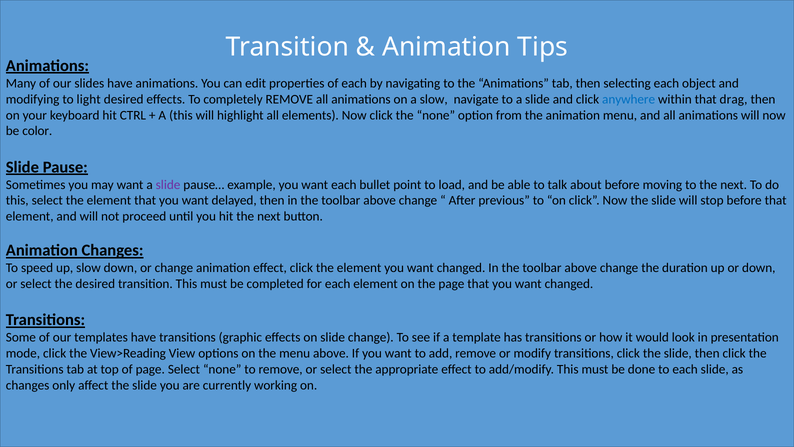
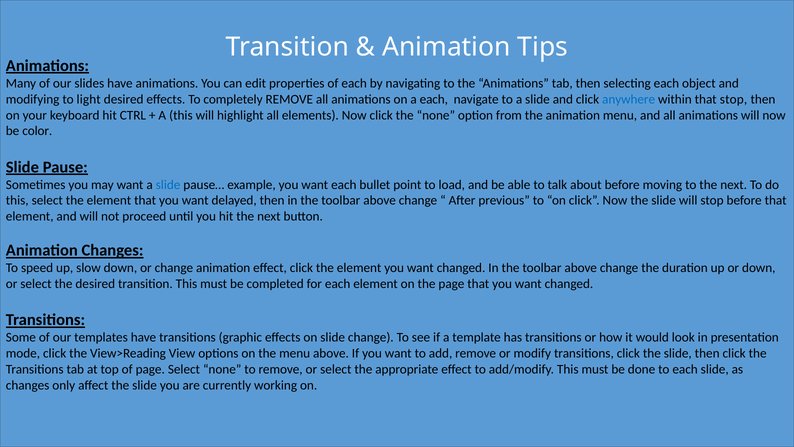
a slow: slow -> each (434, 99)
that drag: drag -> stop (734, 99)
slide colour: purple -> blue (168, 185)
